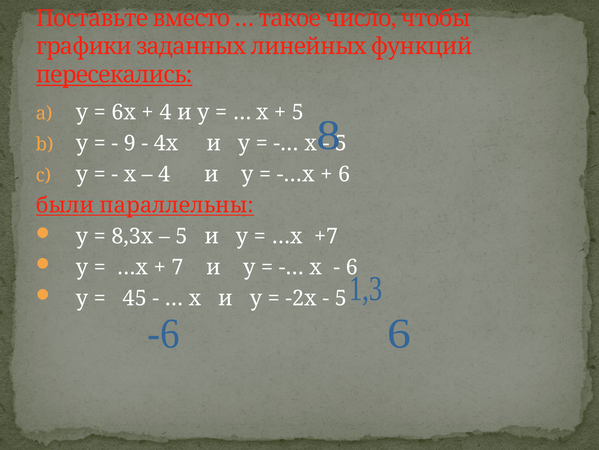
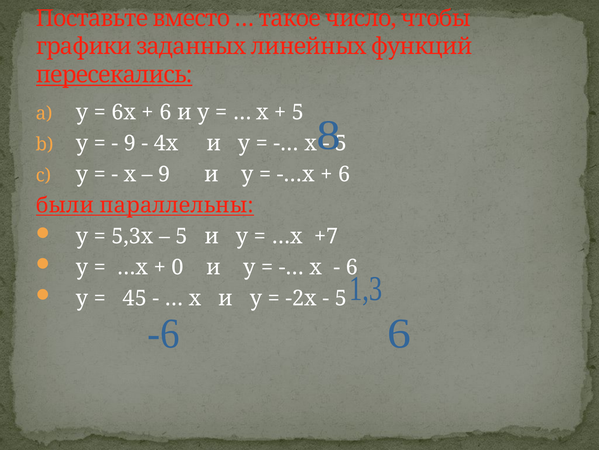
4: 4 -> 6 (165, 112)
4: 4 -> 9 (164, 174)
8,3х: 8,3х -> 5,3х (132, 236)
7: 7 -> 0 (178, 267)
